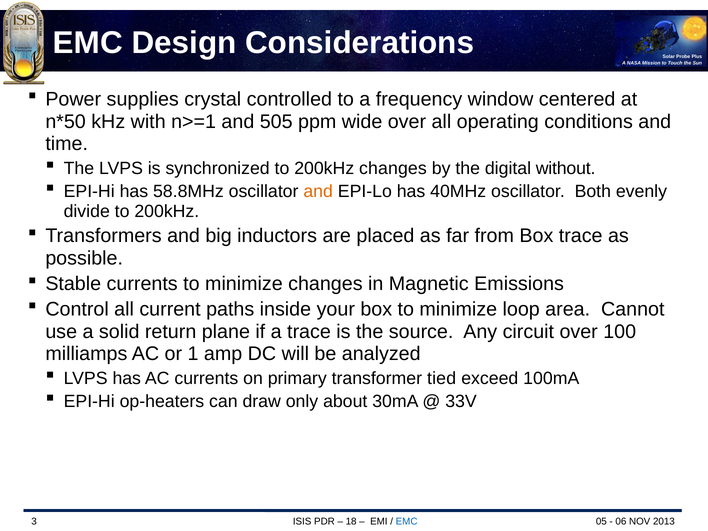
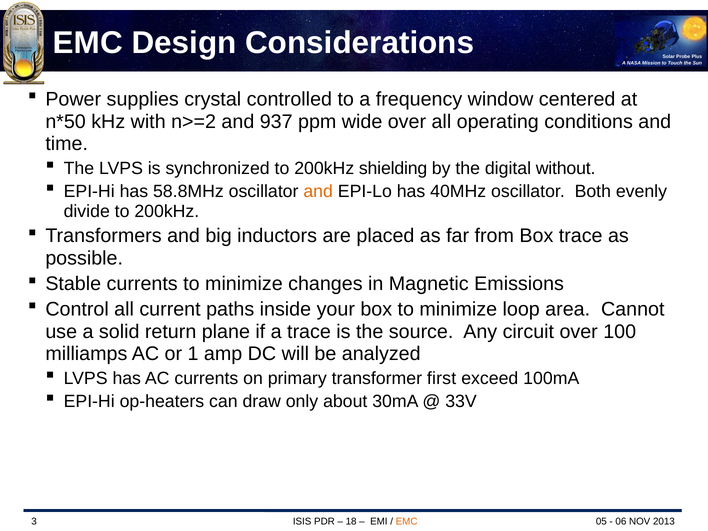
n>=1: n>=1 -> n>=2 (194, 122)
505: 505 -> 937 (276, 122)
200kHz changes: changes -> shielding (393, 168)
tied: tied -> first (442, 378)
EMC colour: blue -> orange (407, 522)
